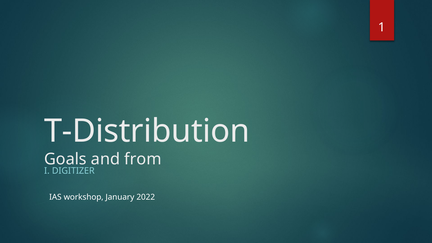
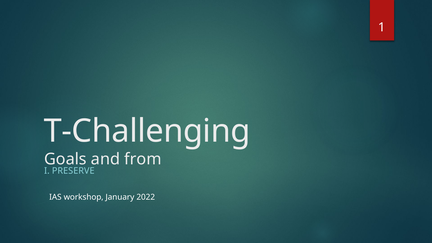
T-Distribution: T-Distribution -> T-Challenging (147, 131)
DIGITIZER: DIGITIZER -> PRESERVE (73, 171)
